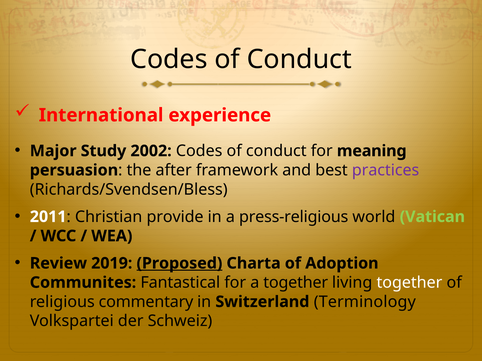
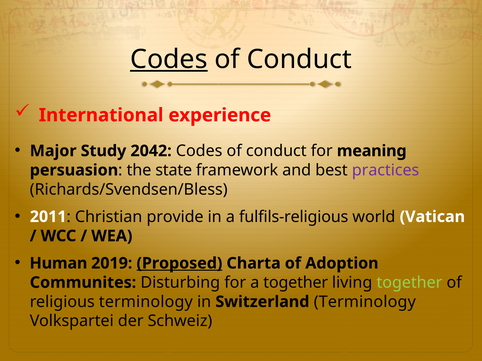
Codes underline: none -> present (169, 59)
2002: 2002 -> 2042 (151, 151)
after: after -> state (174, 170)
press-religious: press-religious -> fulfils-religious (294, 217)
Vatican colour: light green -> white (432, 217)
Review: Review -> Human (58, 264)
Fantastical: Fantastical -> Disturbing (180, 283)
together colour: white -> light green (409, 283)
religious commentary: commentary -> terminology (146, 302)
